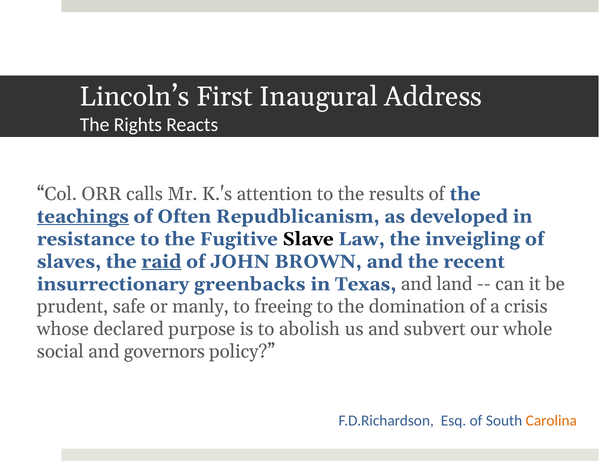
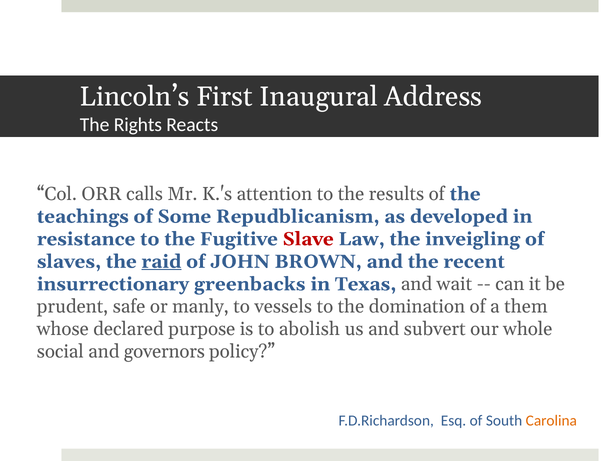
teachings underline: present -> none (83, 216)
Often: Often -> Some (184, 216)
Slave colour: black -> red (308, 239)
land: land -> wait (454, 284)
freeing: freeing -> vessels (283, 306)
crisis: crisis -> them (526, 306)
